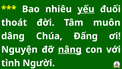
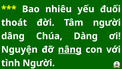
yếu underline: present -> none (86, 9)
Tâm muôn: muôn -> người (107, 23)
Đấng: Đấng -> Dàng (86, 36)
